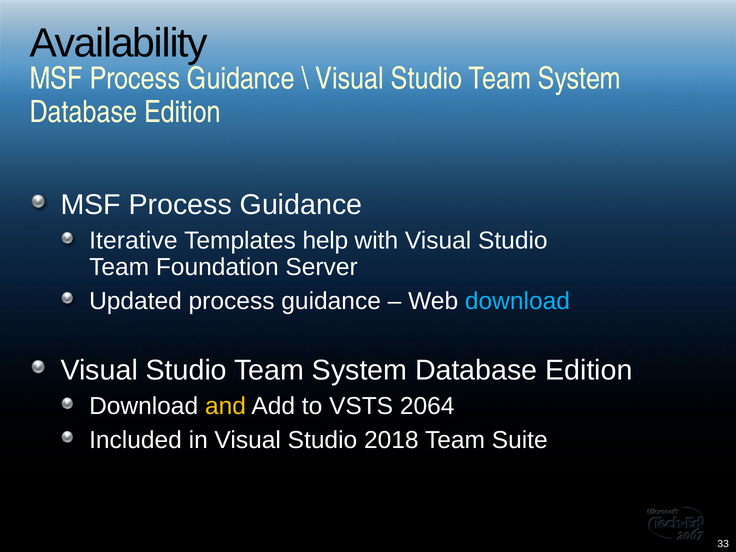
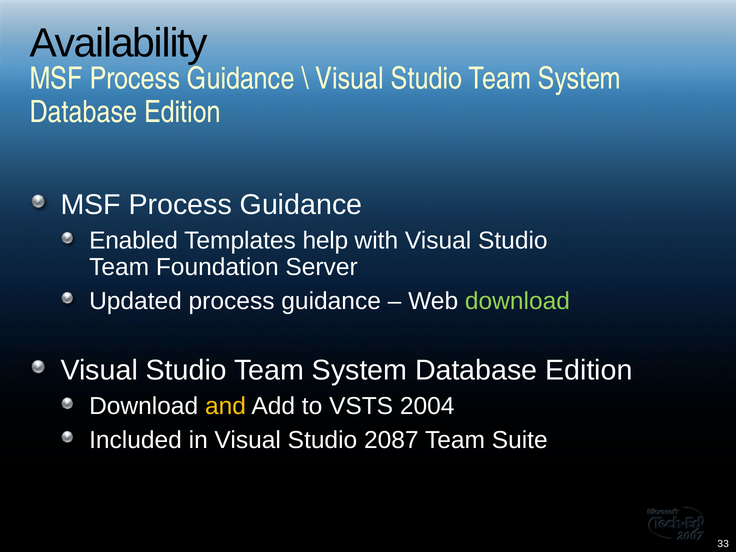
Iterative: Iterative -> Enabled (134, 241)
download colour: light blue -> light green (517, 301)
2064: 2064 -> 2004 (427, 406)
2018: 2018 -> 2087 (391, 440)
